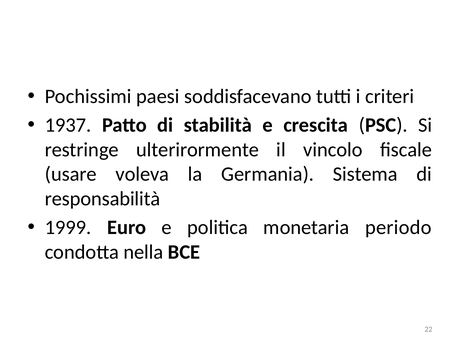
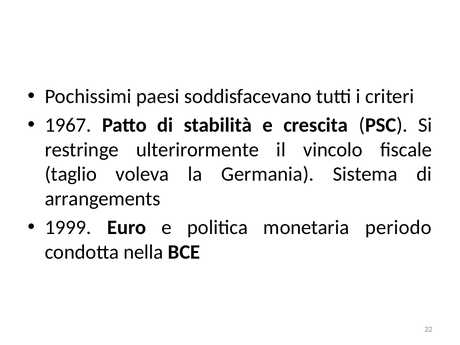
1937: 1937 -> 1967 (68, 125)
usare: usare -> taglio (71, 174)
responsabilità: responsabilità -> arrangements (103, 199)
